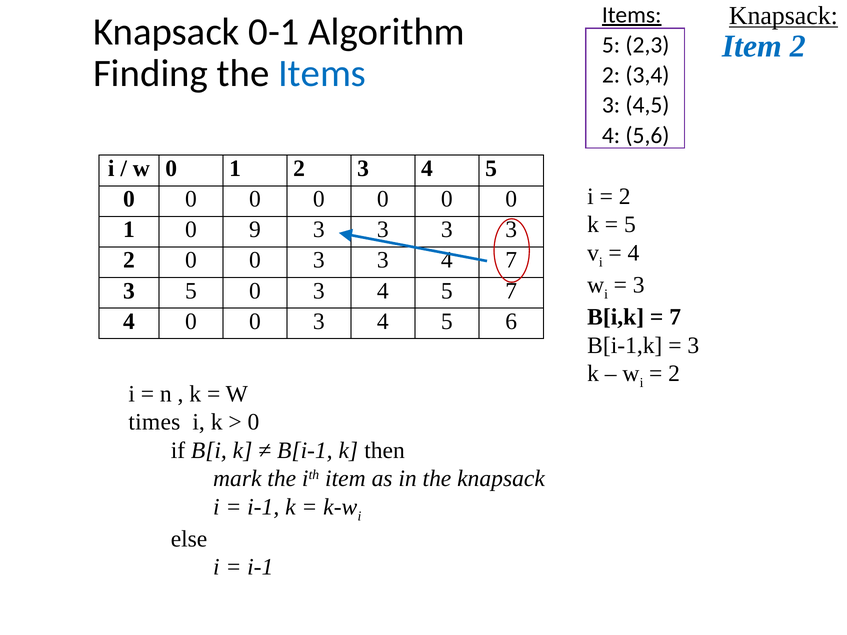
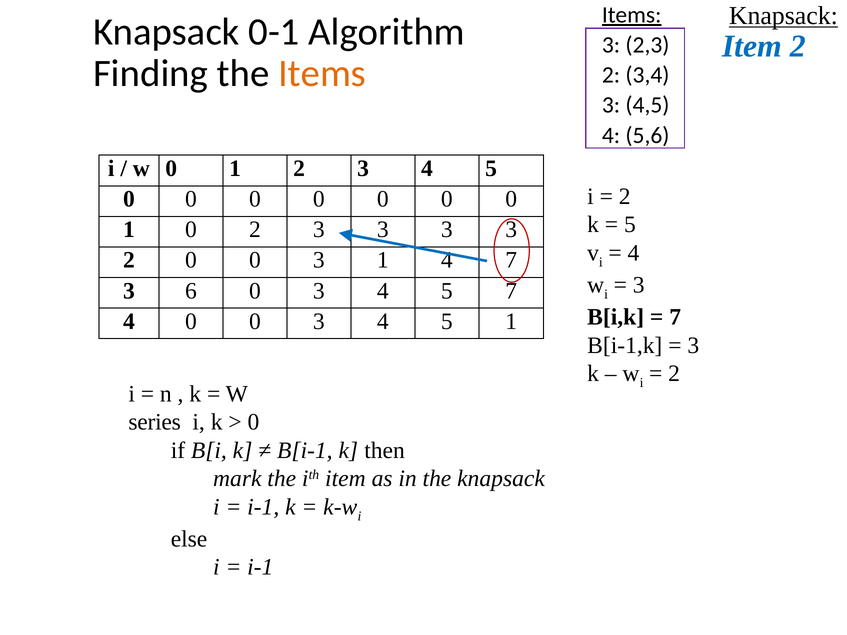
5: 5 -> 3 (611, 45)
Items colour: blue -> orange (322, 74)
0 9: 9 -> 2 (255, 230)
0 3 3: 3 -> 1 (383, 260)
3 5: 5 -> 6 (191, 291)
5 6: 6 -> 1 (511, 321)
times: times -> series (155, 422)
